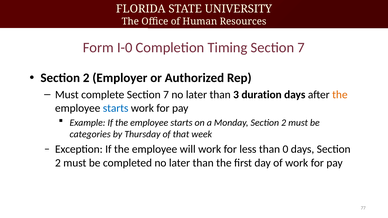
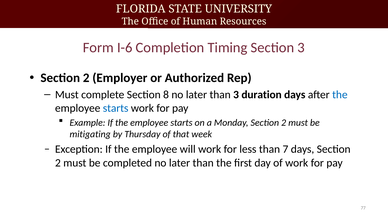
I-0: I-0 -> I-6 (125, 48)
Timing Section 7: 7 -> 3 (301, 48)
complete Section 7: 7 -> 8 (166, 95)
the colour: orange -> blue (340, 95)
categories: categories -> mitigating (90, 134)
0: 0 -> 7 (285, 149)
